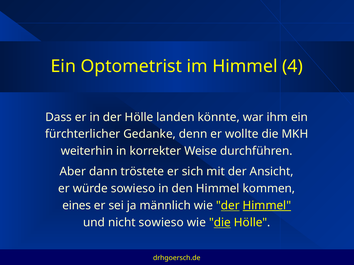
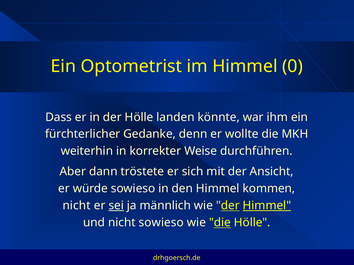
4: 4 -> 0 (293, 66)
eines: eines -> nicht (77, 206)
sei underline: none -> present (116, 206)
